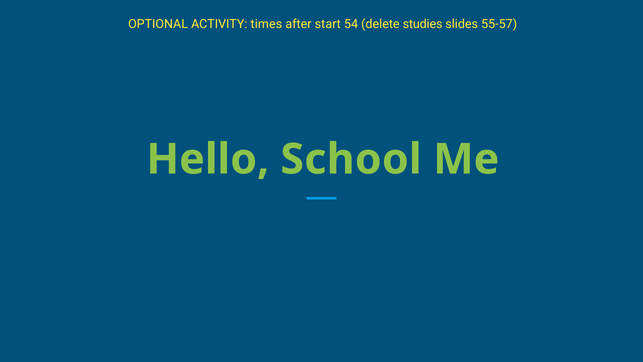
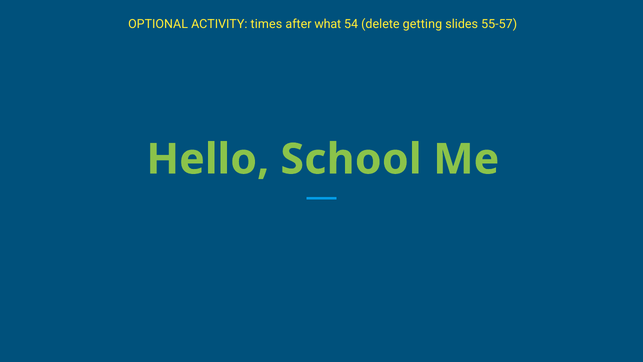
start: start -> what (328, 24)
studies: studies -> getting (422, 24)
